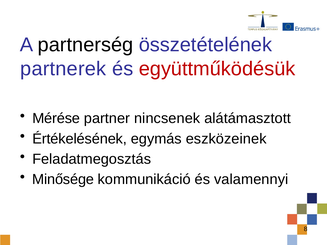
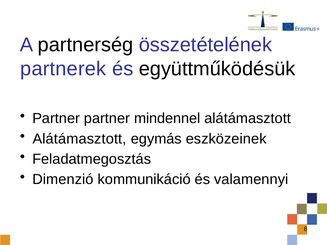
együttműködésük colour: red -> black (217, 69)
Mérése: Mérése -> Partner (56, 119)
nincsenek: nincsenek -> mindennel (167, 119)
Értékelésének: Értékelésének -> Alátámasztott (79, 139)
Minősége: Minősége -> Dimenzió (63, 180)
